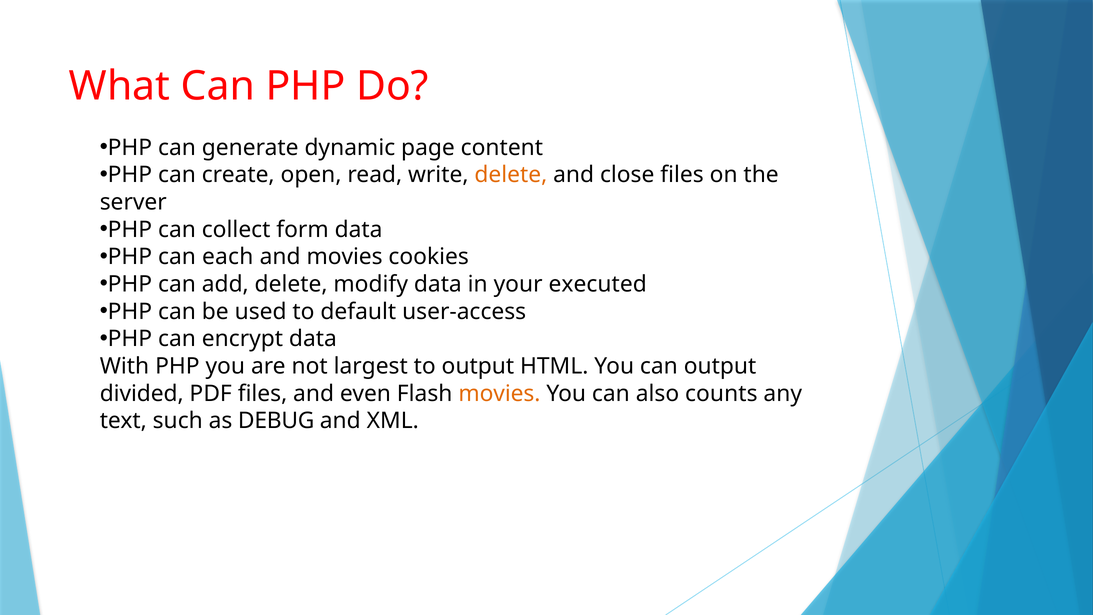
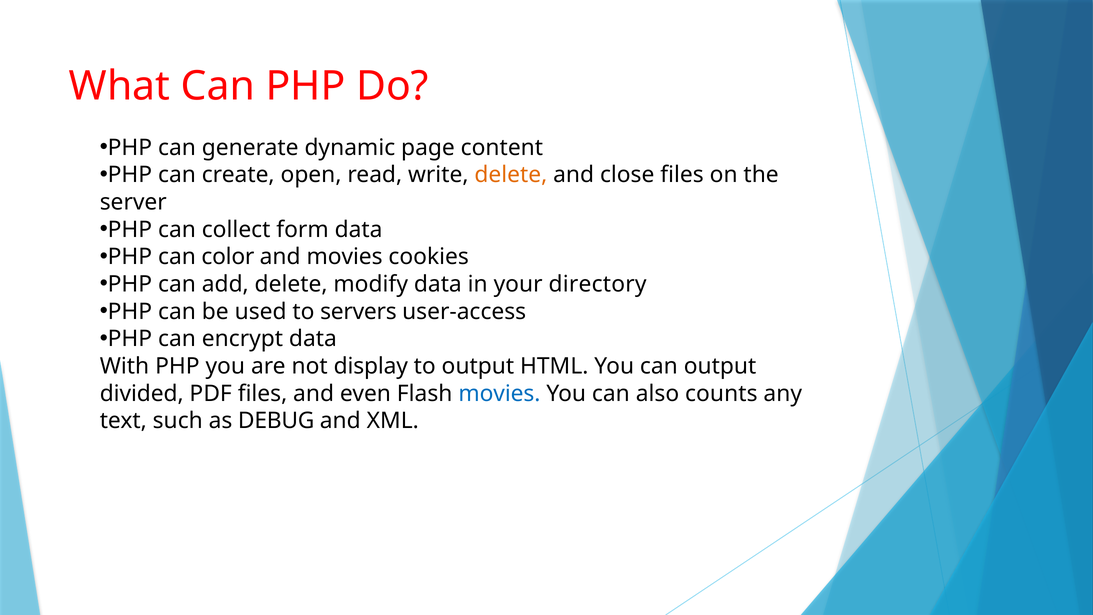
each: each -> color (228, 257)
executed: executed -> directory (598, 284)
default: default -> servers (358, 312)
largest: largest -> display (371, 366)
movies colour: orange -> blue (499, 394)
